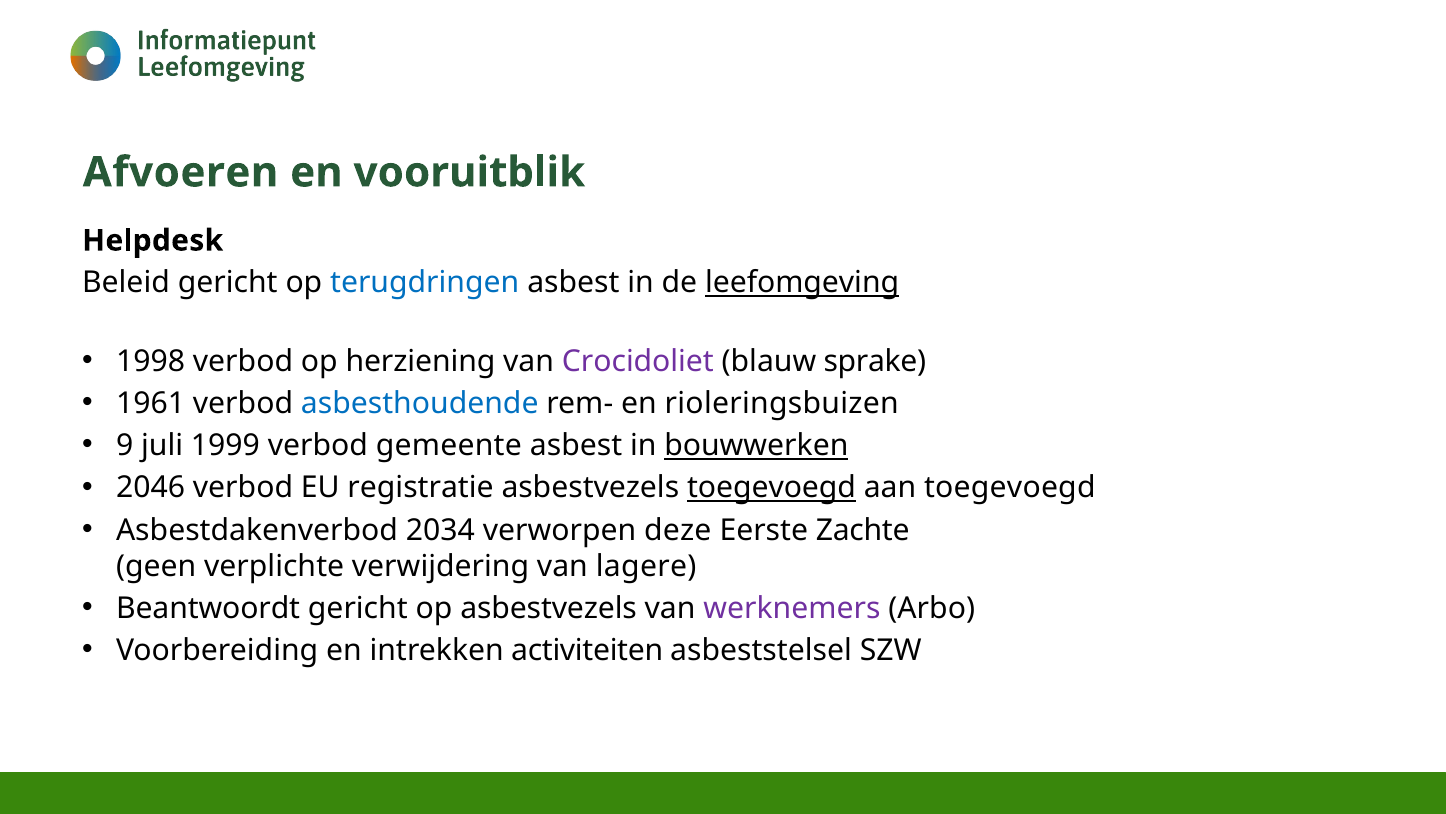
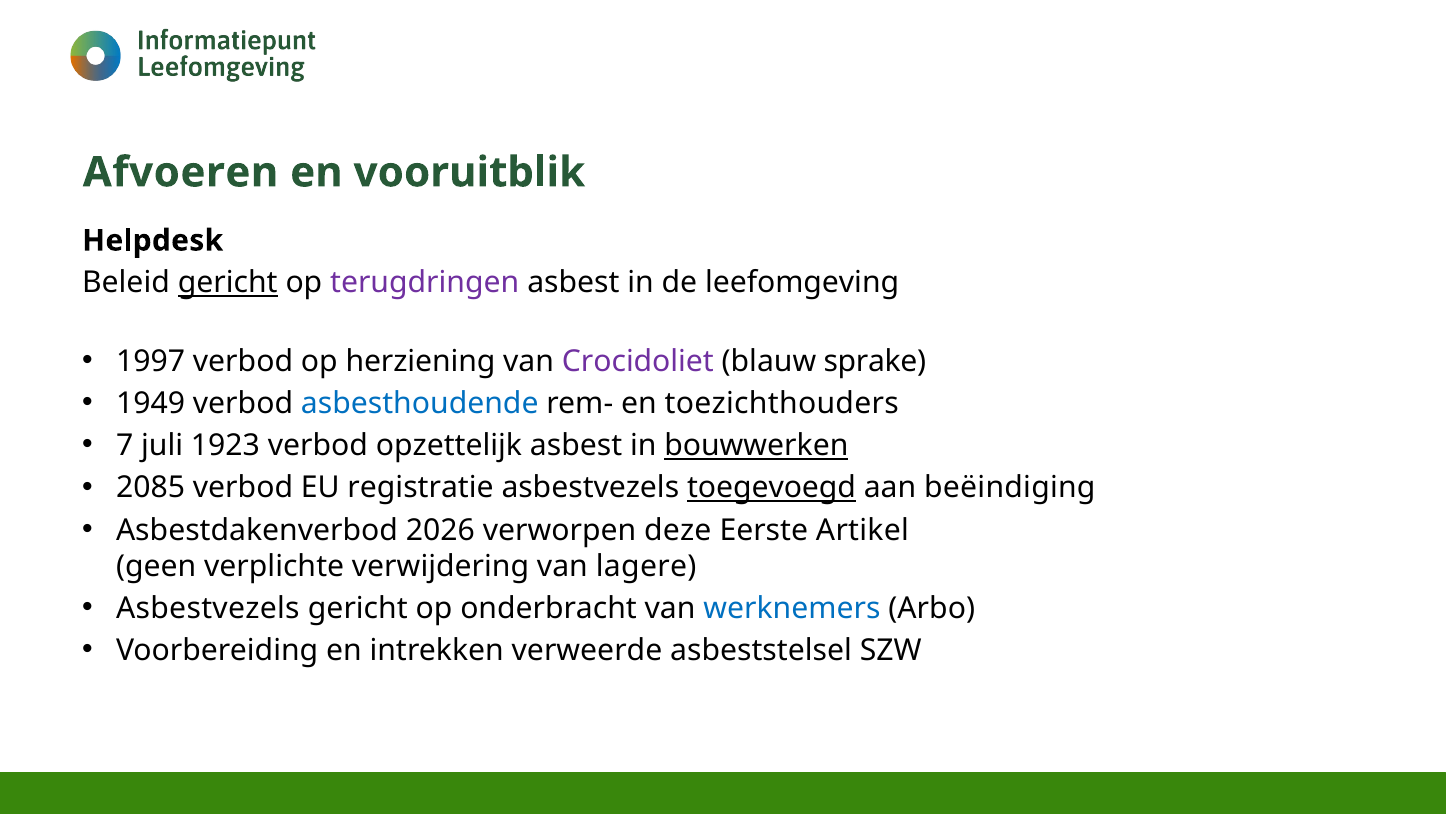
gericht underline: none -> present (228, 283)
terugdringen colour: blue -> purple (425, 283)
leefomgeving underline: present -> none (802, 283)
1998: 1998 -> 1997 (151, 361)
1961: 1961 -> 1949 (151, 403)
rioleringsbuizen: rioleringsbuizen -> toezichthouders (782, 403)
9: 9 -> 7 (125, 445)
1999: 1999 -> 1923 (225, 445)
gemeente: gemeente -> opzettelijk (449, 445)
2046: 2046 -> 2085 (151, 488)
aan toegevoegd: toegevoegd -> beëindiging (1010, 488)
2034: 2034 -> 2026 (440, 530)
Zachte: Zachte -> Artikel (862, 530)
Beantwoordt: Beantwoordt -> Asbestvezels (208, 608)
op asbestvezels: asbestvezels -> onderbracht (549, 608)
werknemers colour: purple -> blue (792, 608)
activiteiten: activiteiten -> verweerde (587, 650)
